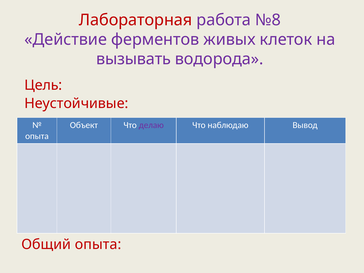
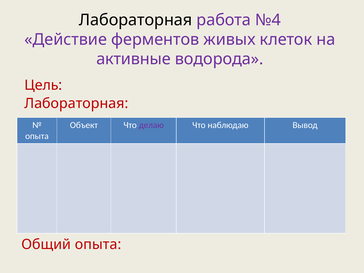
Лабораторная colour: red -> black (136, 20)
№8: №8 -> №4 (268, 20)
вызывать: вызывать -> активные (134, 59)
Неустойчивые: Неустойчивые -> Лабораторная (76, 104)
